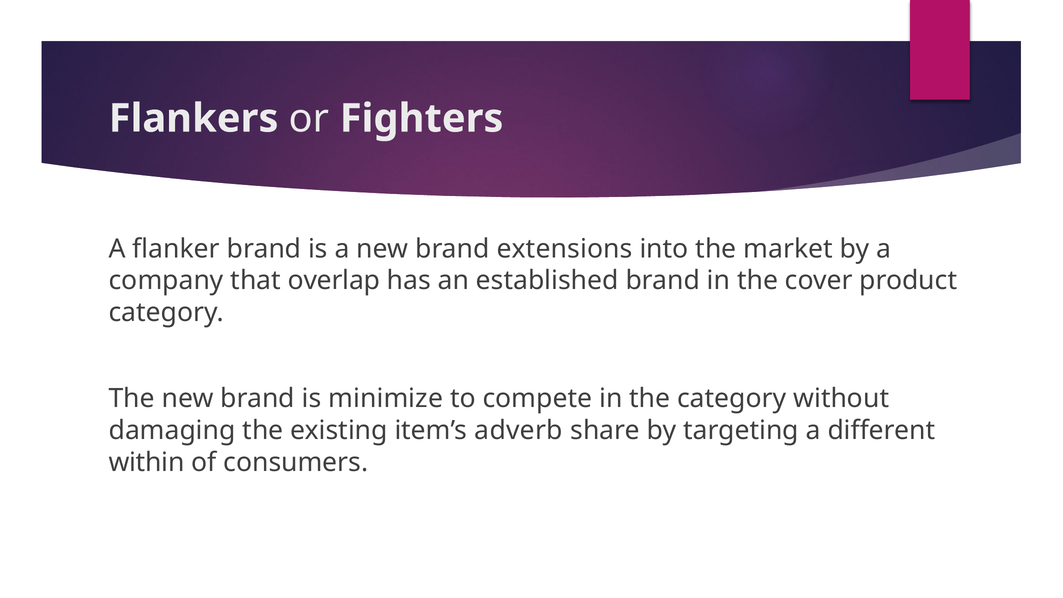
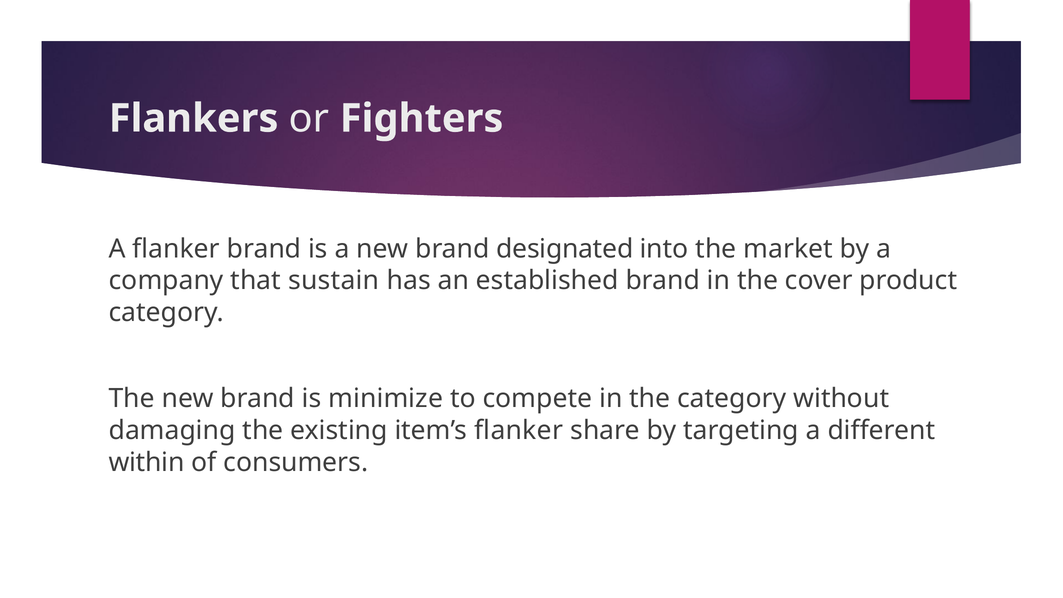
extensions: extensions -> designated (565, 249)
overlap: overlap -> sustain (334, 281)
item’s adverb: adverb -> flanker (519, 430)
